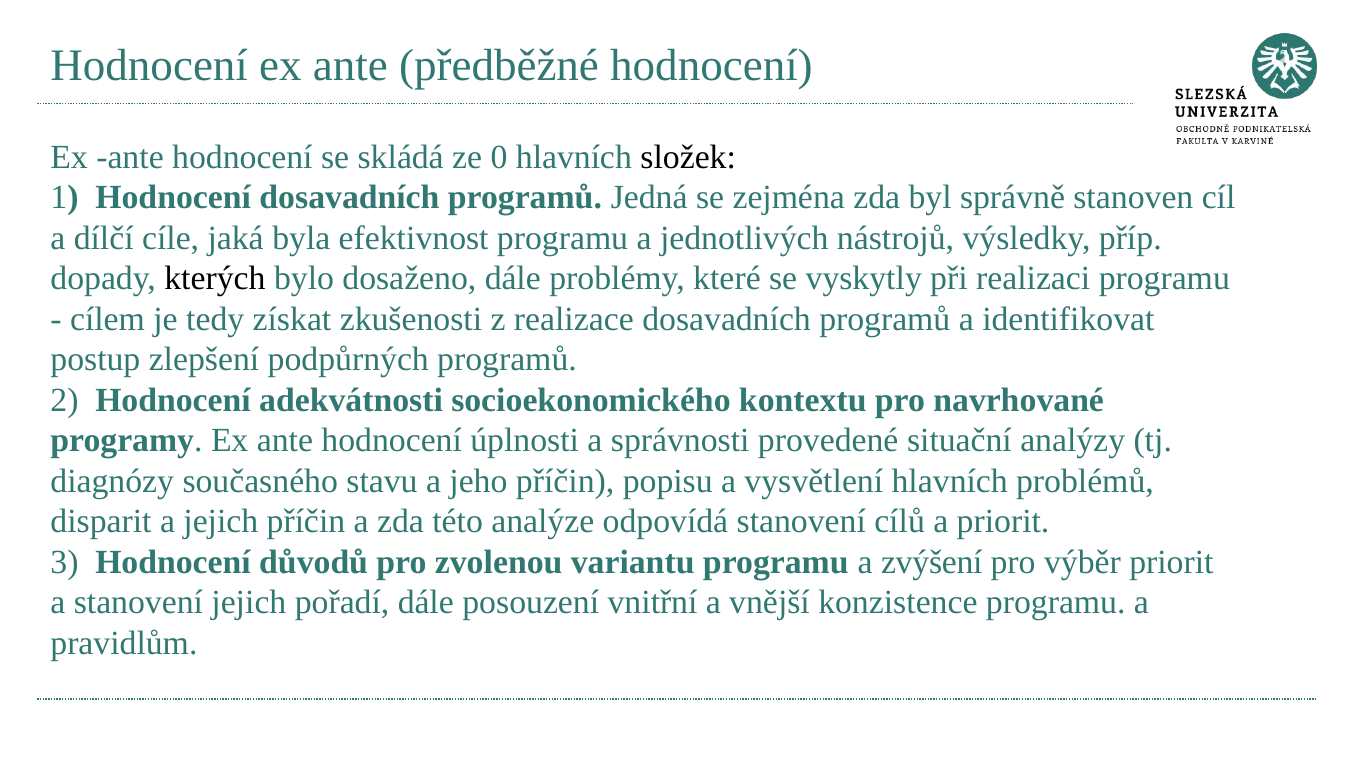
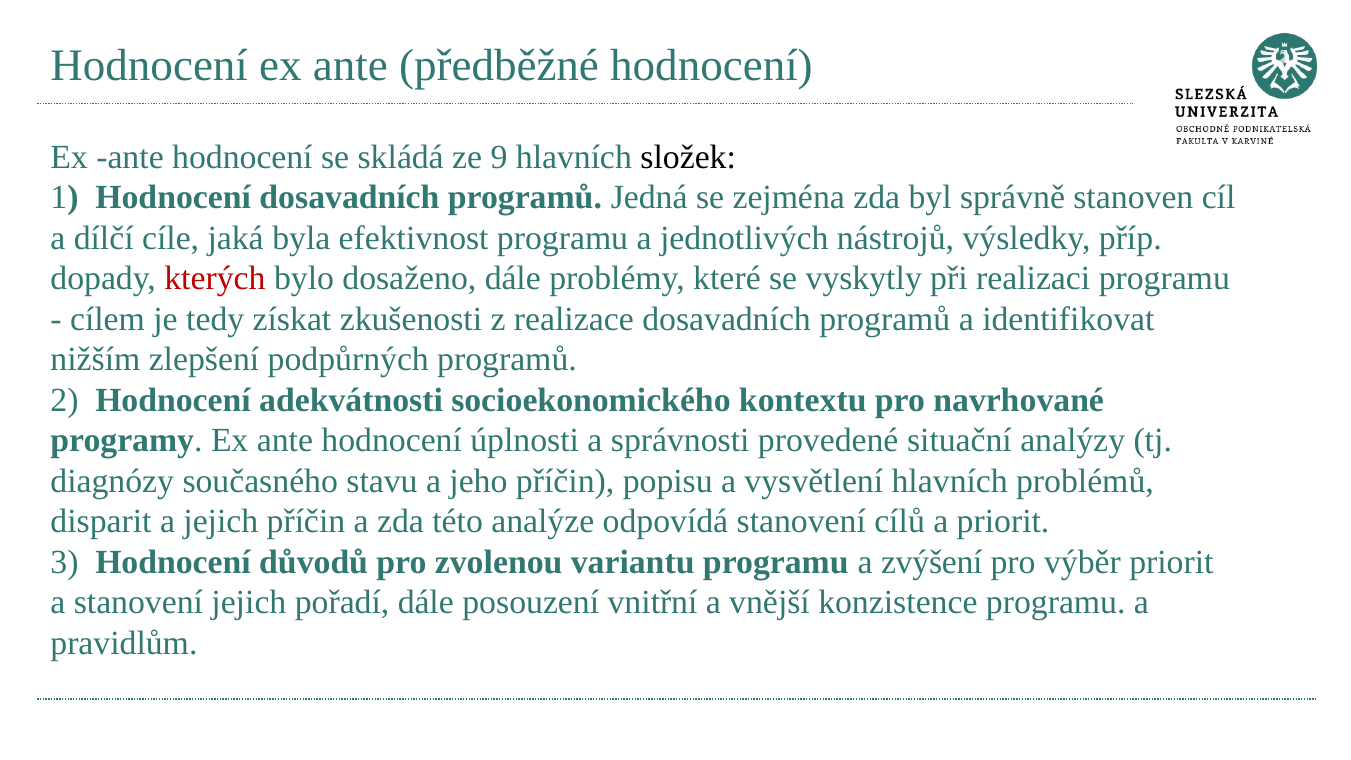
0: 0 -> 9 (499, 157)
kterých colour: black -> red (215, 279)
postup: postup -> nižším (95, 360)
